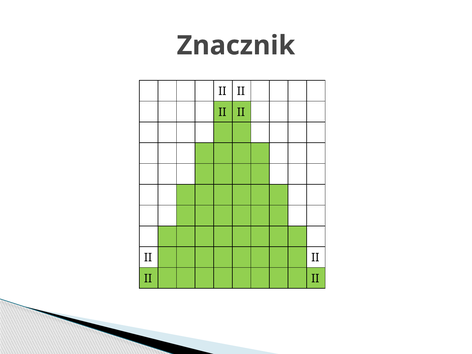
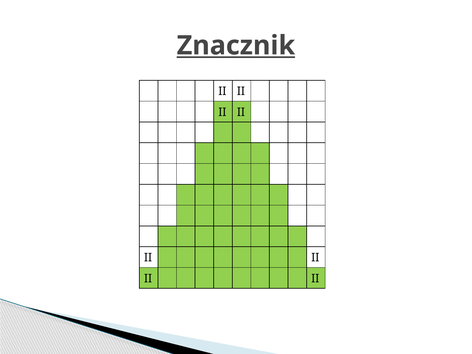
Znacznik underline: none -> present (236, 46)
